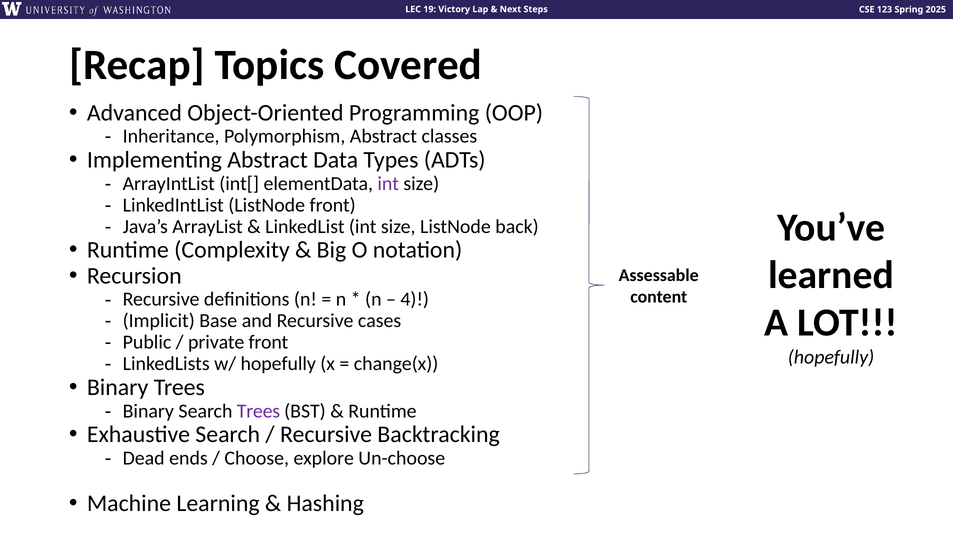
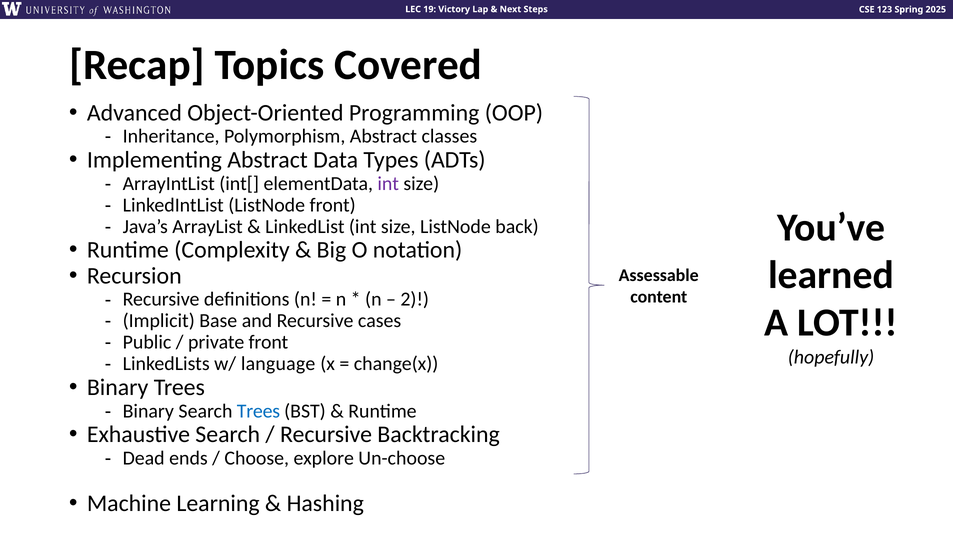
4: 4 -> 2 (415, 299)
w/ hopefully: hopefully -> language (278, 364)
Trees colour: purple -> blue (258, 411)
